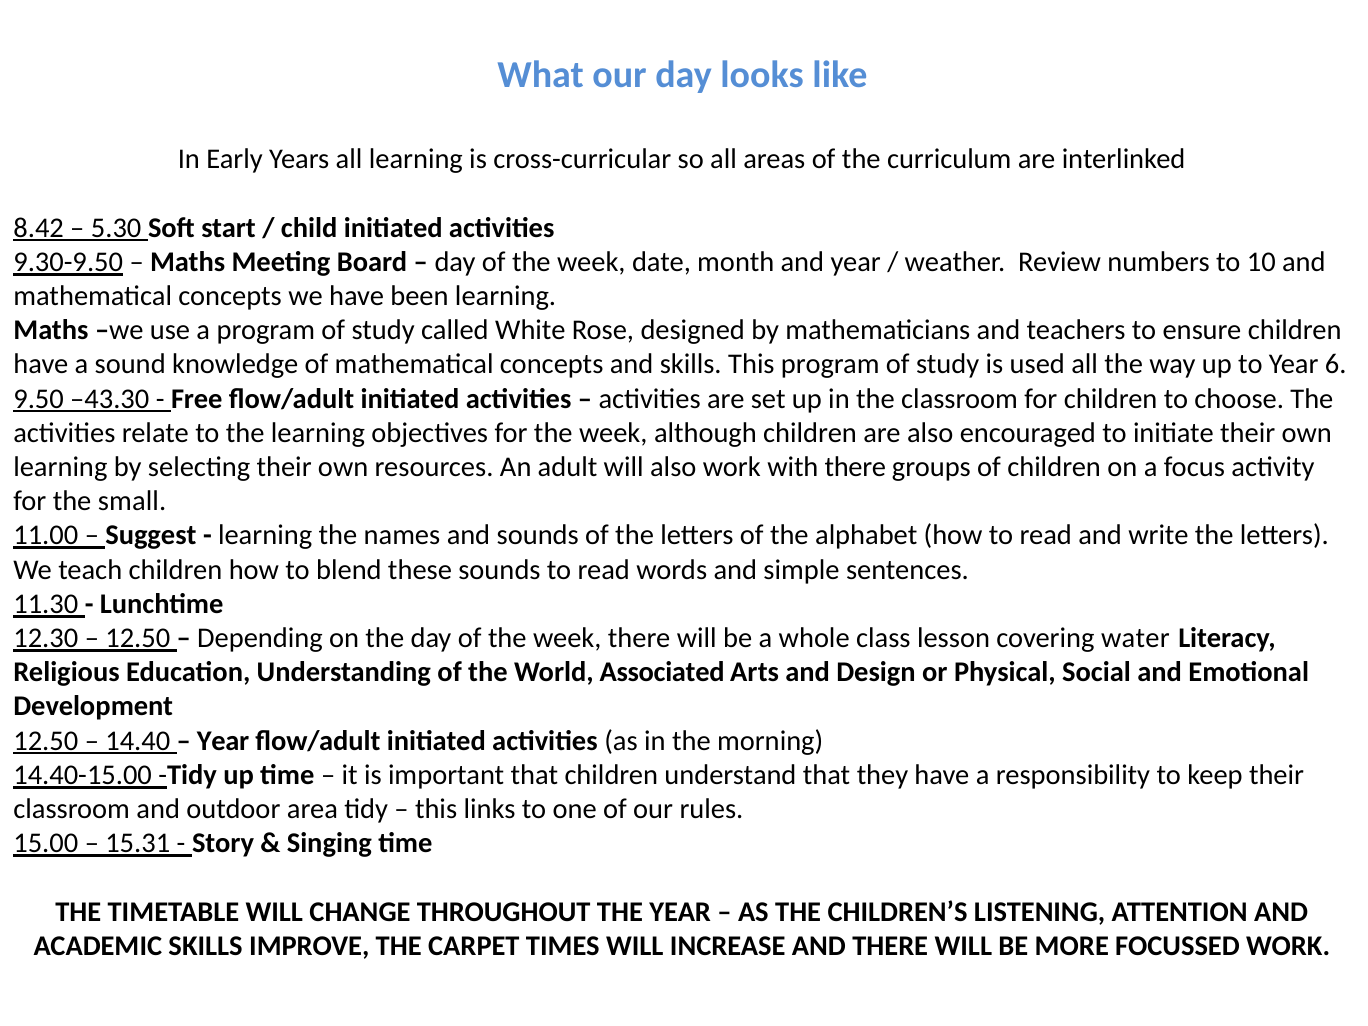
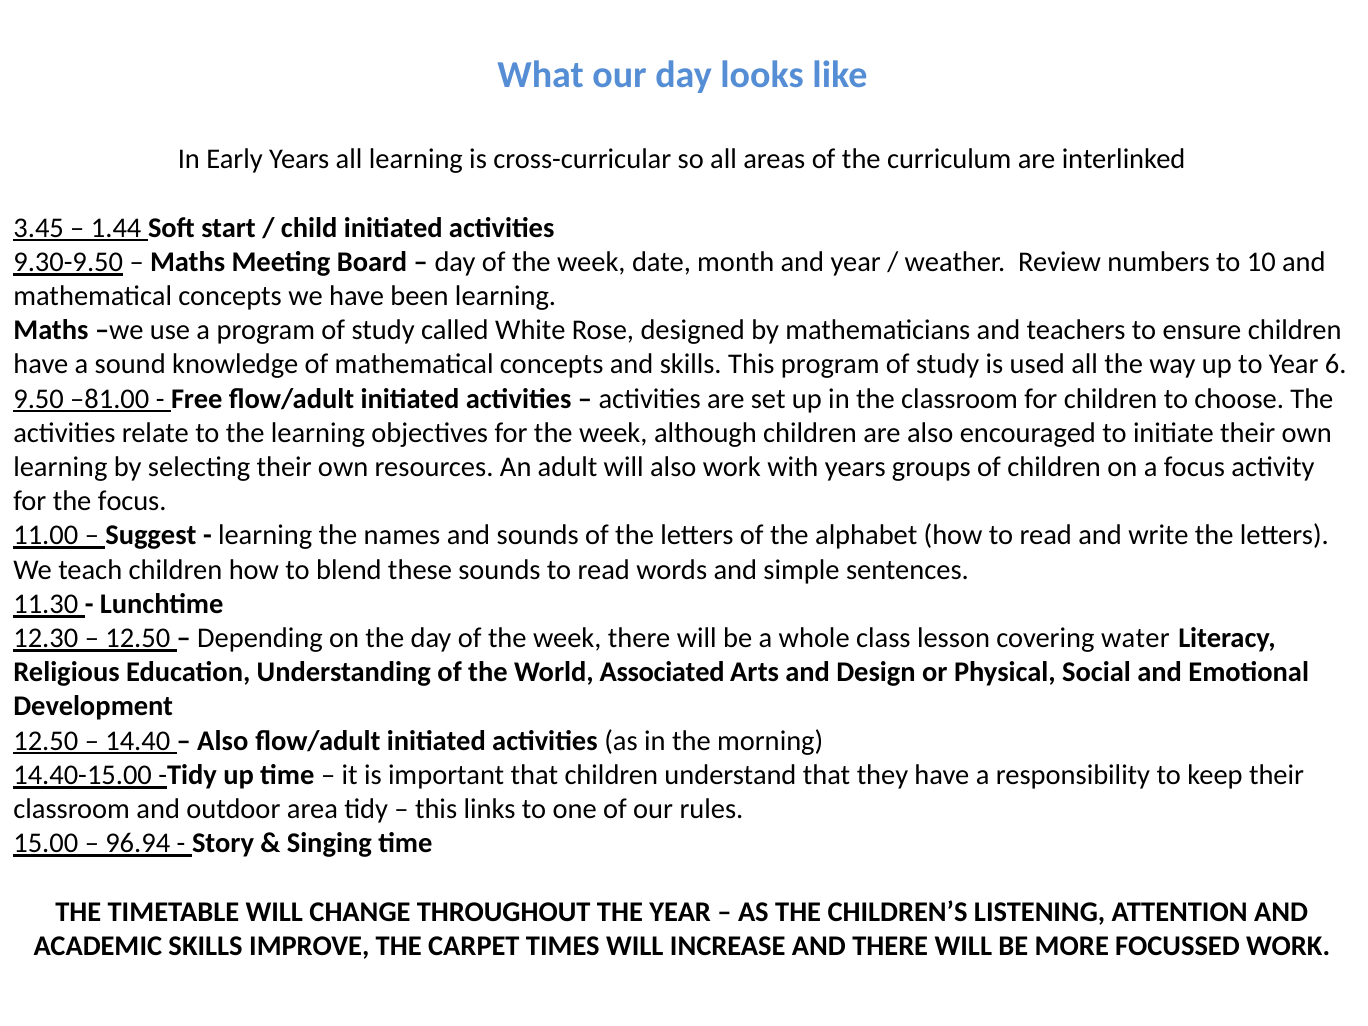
8.42: 8.42 -> 3.45 (39, 228)
5.30: 5.30 -> 1.44 (116, 228)
–43.30: –43.30 -> –81.00 (110, 399)
with there: there -> years (855, 467)
the small: small -> focus (132, 501)
Year: Year -> Also (223, 741)
15.31: 15.31 -> 96.94 (138, 843)
